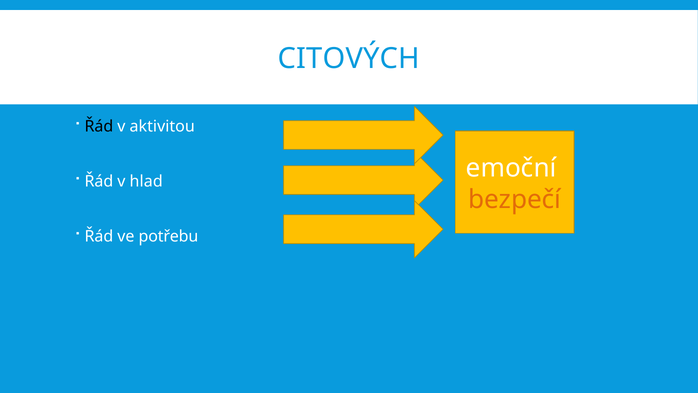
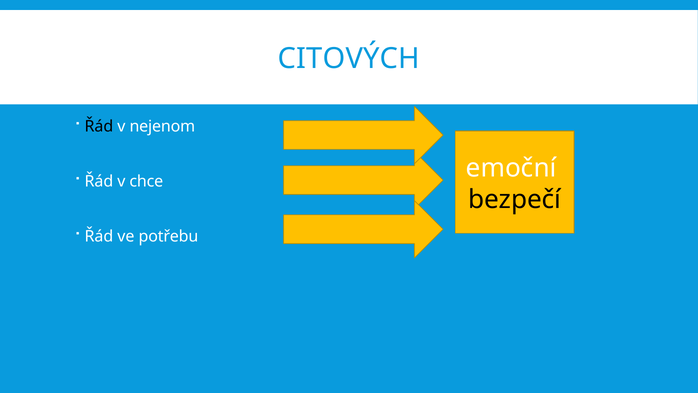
aktivitou: aktivitou -> nejenom (162, 126)
hlad: hlad -> chce (146, 181)
bezpečí colour: orange -> black (515, 200)
